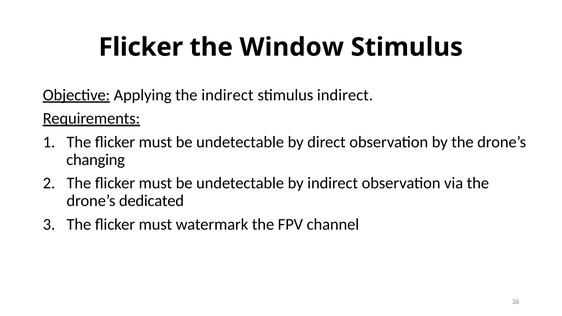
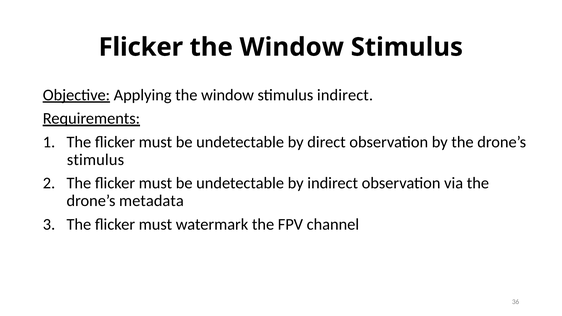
Applying the indirect: indirect -> window (228, 95)
changing: changing -> stimulus (95, 160)
dedicated: dedicated -> metadata (151, 201)
